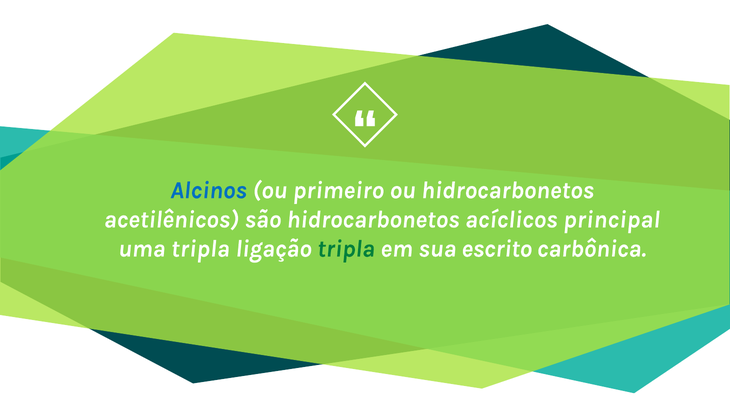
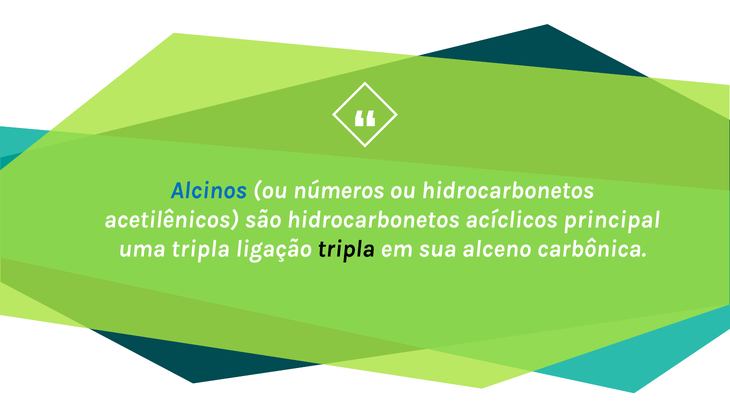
primeiro: primeiro -> números (338, 190)
tripla colour: green -> black (346, 248)
escrito: escrito -> alceno (496, 248)
